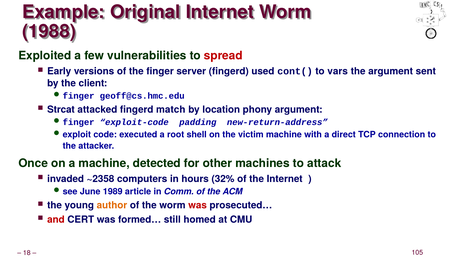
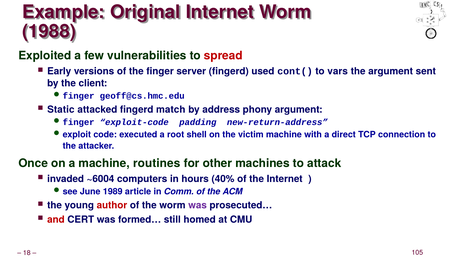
Strcat: Strcat -> Static (61, 110)
location: location -> address (221, 110)
detected: detected -> routines (157, 163)
~2358: ~2358 -> ~6004 (100, 179)
32%: 32% -> 40% (223, 179)
author colour: orange -> red (112, 205)
was colour: red -> purple (198, 205)
